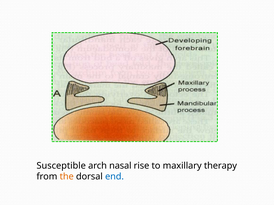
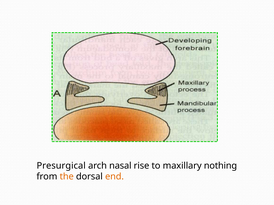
Susceptible: Susceptible -> Presurgical (61, 166)
therapy: therapy -> nothing (220, 166)
end colour: blue -> orange (114, 177)
